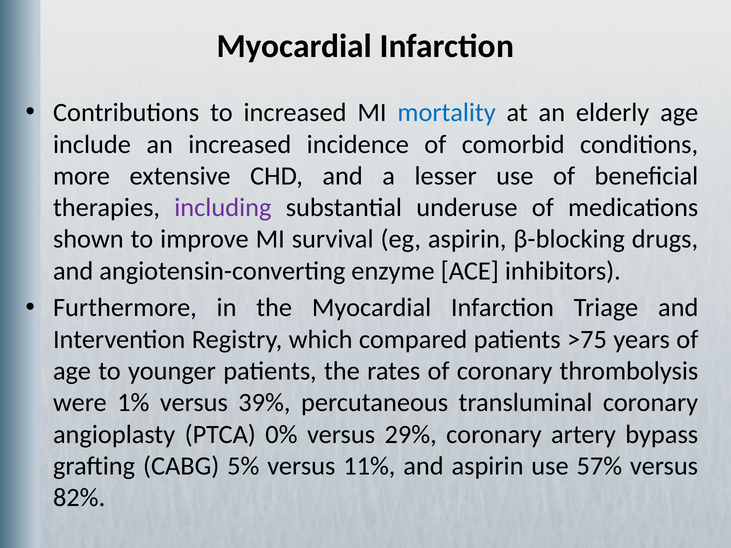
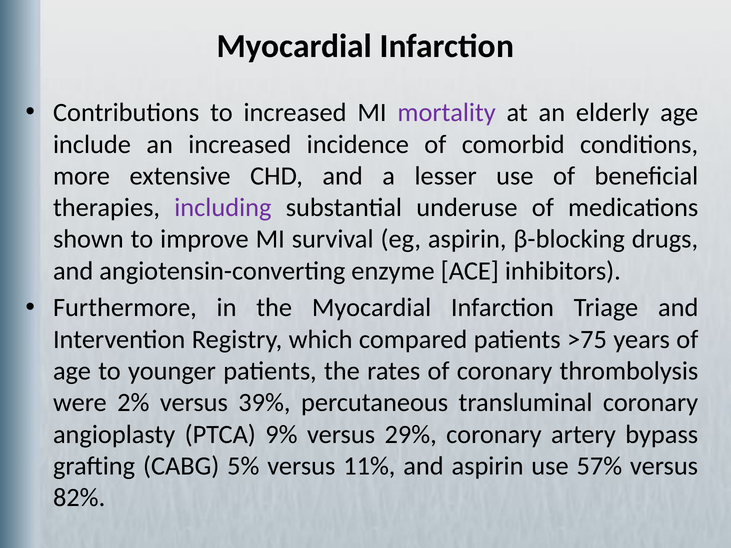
mortality colour: blue -> purple (447, 113)
1%: 1% -> 2% (133, 403)
0%: 0% -> 9% (281, 435)
